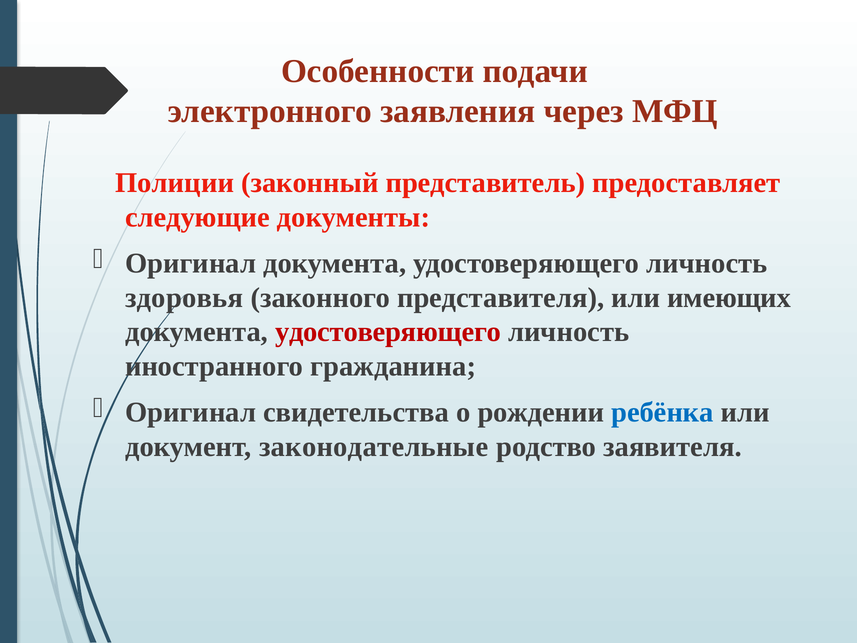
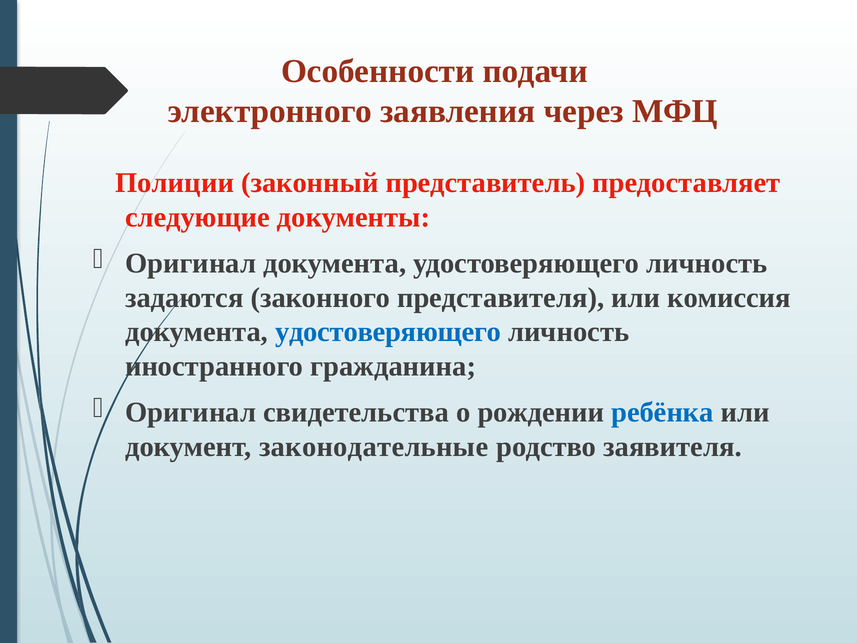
здоровья: здоровья -> задаются (184, 298)
имеющих: имеющих -> комиссия (729, 298)
удостоверяющего colour: red -> blue (388, 332)
